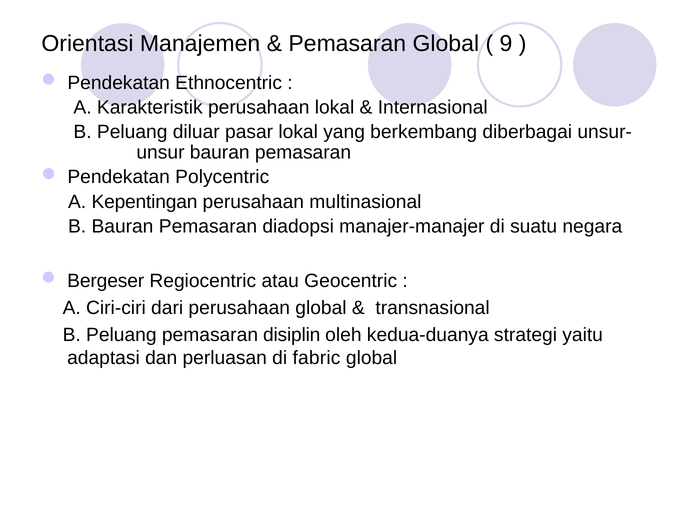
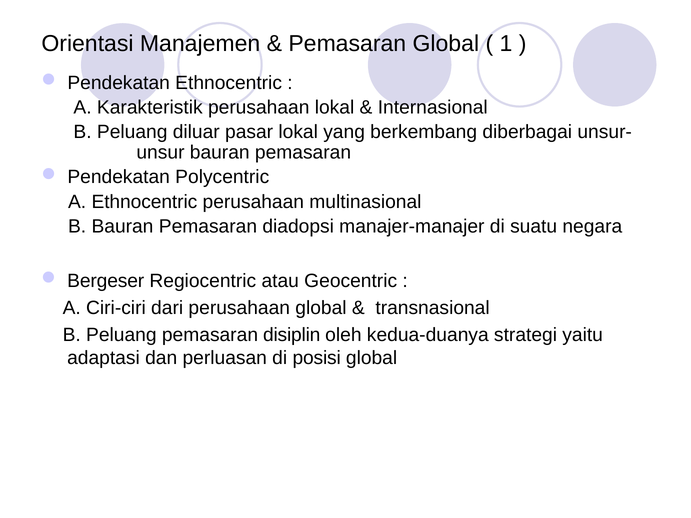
9: 9 -> 1 (506, 44)
A Kepentingan: Kepentingan -> Ethnocentric (144, 202)
fabric: fabric -> posisi (317, 358)
